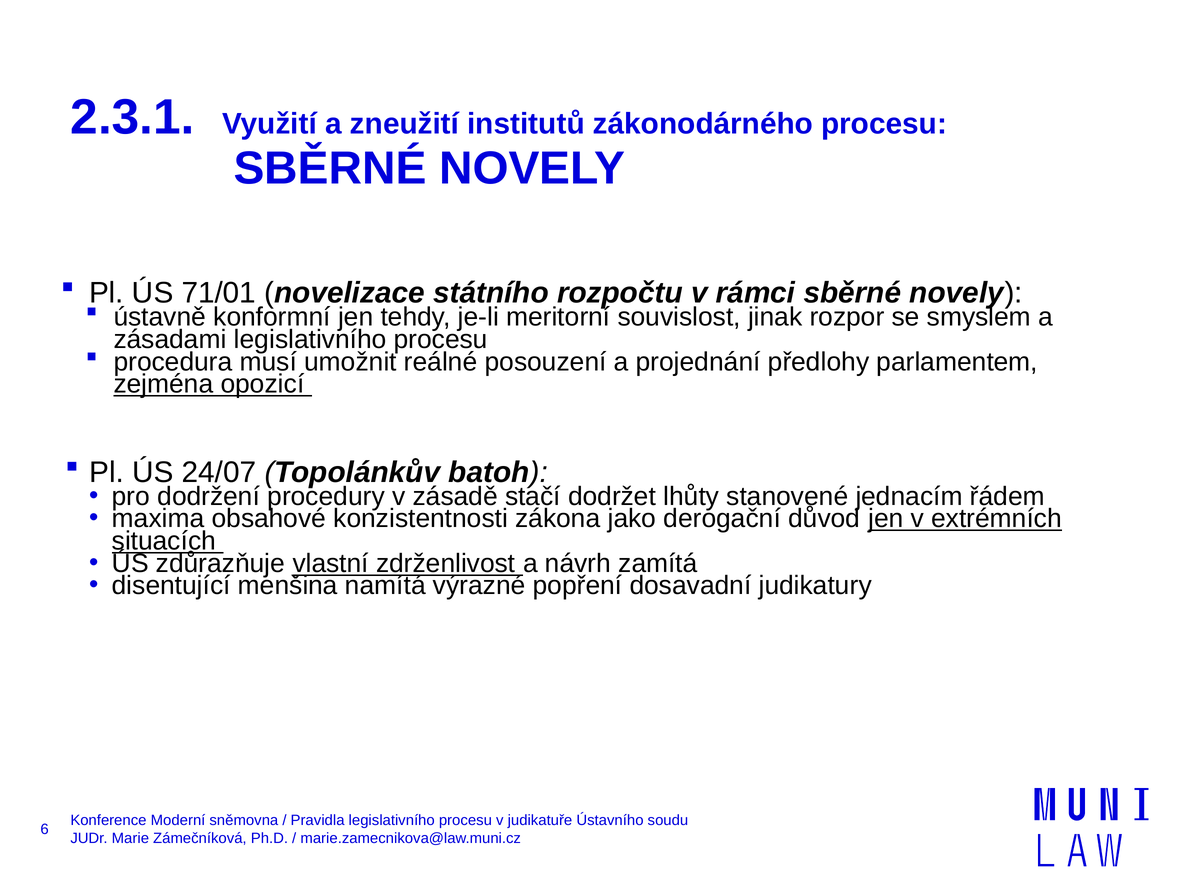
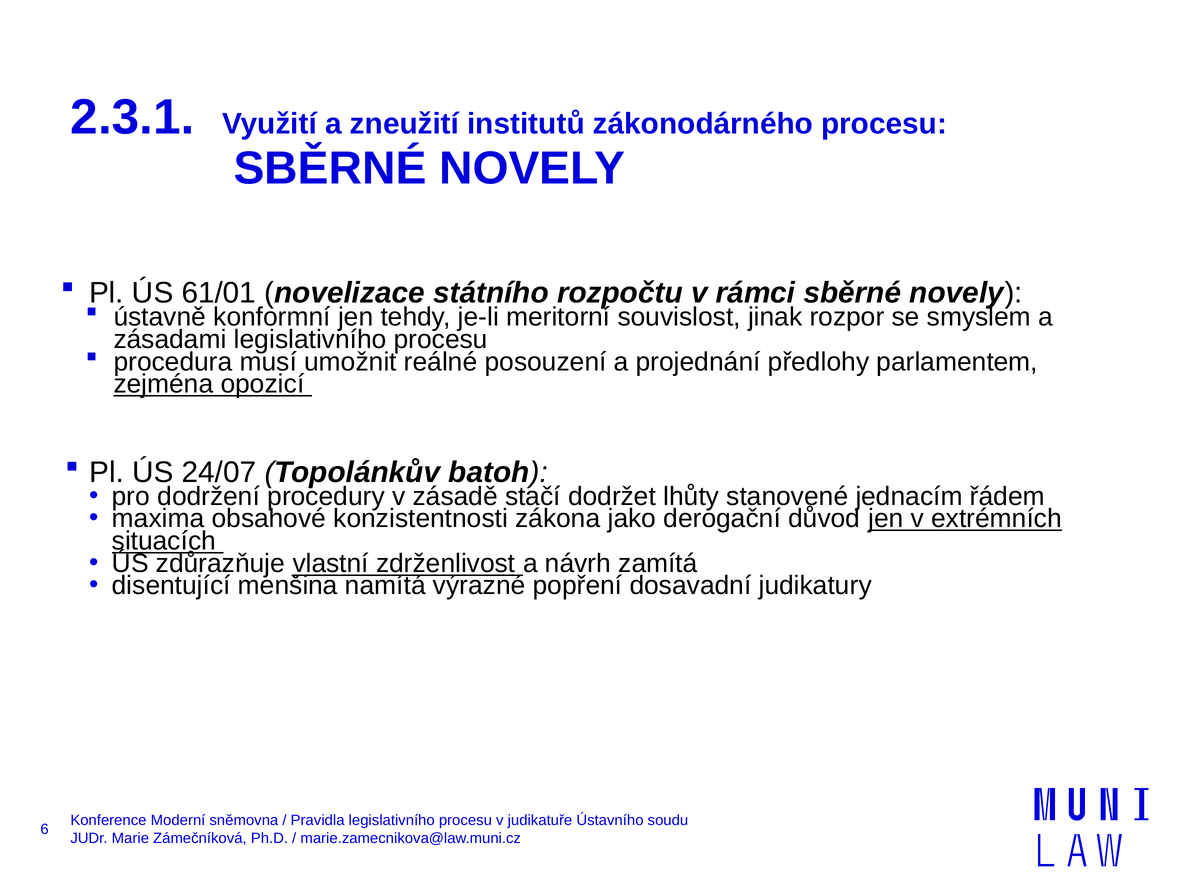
71/01: 71/01 -> 61/01 (219, 293)
